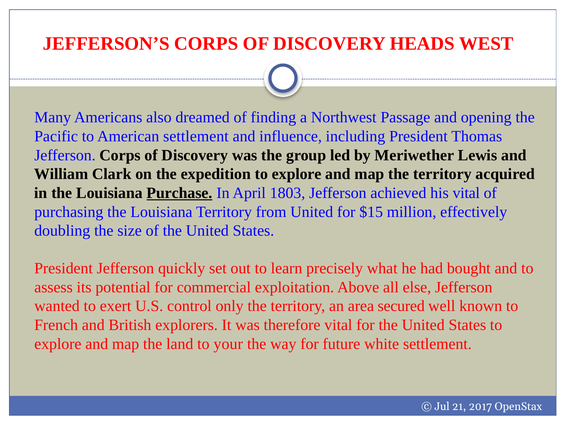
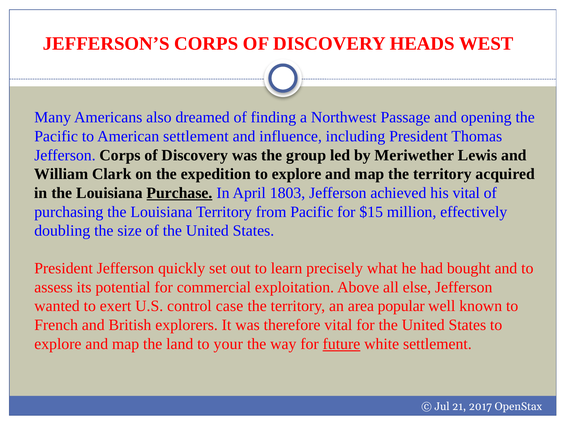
from United: United -> Pacific (312, 212)
only: only -> case (230, 306)
secured: secured -> popular (401, 306)
future underline: none -> present (341, 344)
